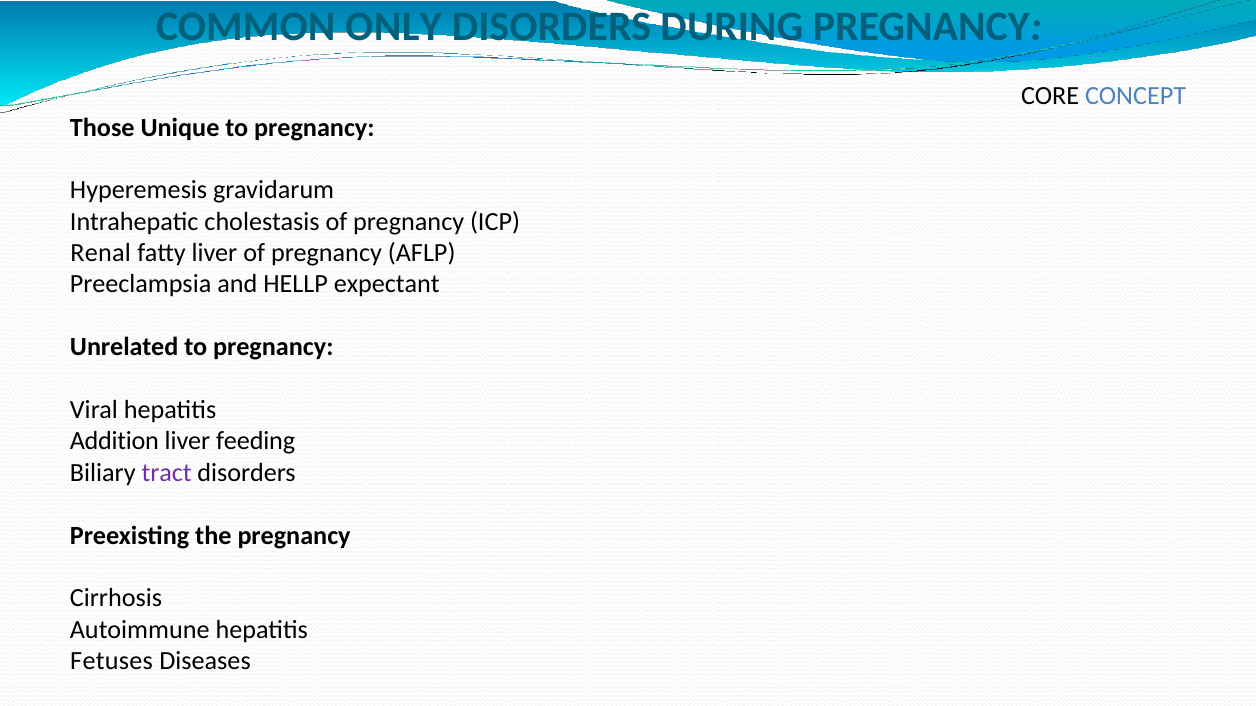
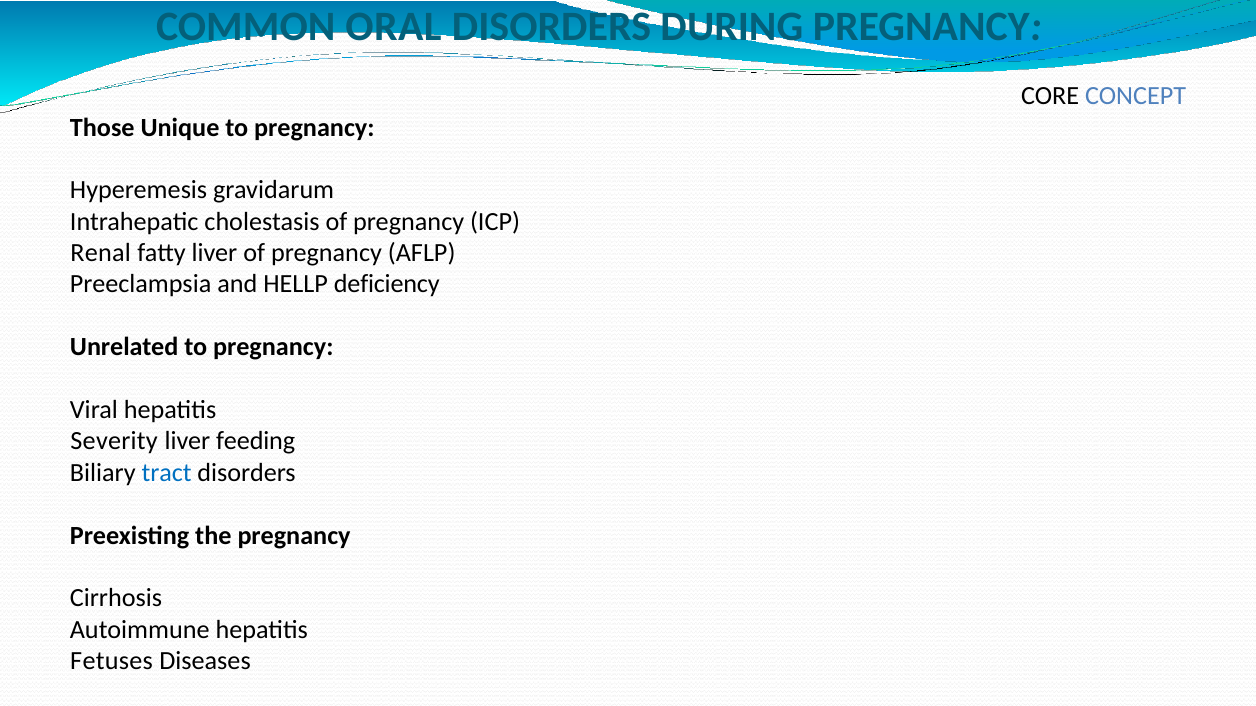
ONLY: ONLY -> ORAL (393, 27)
expectant: expectant -> deficiency (387, 285)
Addition: Addition -> Severity (114, 442)
tract colour: purple -> blue (167, 473)
